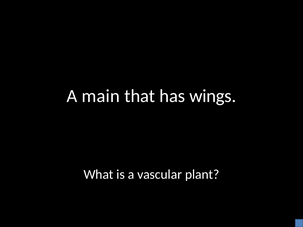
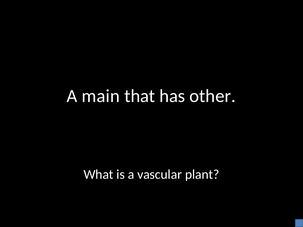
wings: wings -> other (213, 96)
